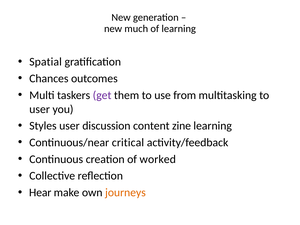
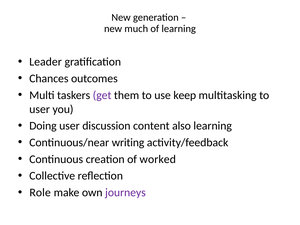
Spatial: Spatial -> Leader (46, 62)
from: from -> keep (185, 95)
Styles: Styles -> Doing (43, 126)
zine: zine -> also (182, 126)
critical: critical -> writing (128, 143)
Hear: Hear -> Role (40, 193)
journeys colour: orange -> purple (125, 193)
